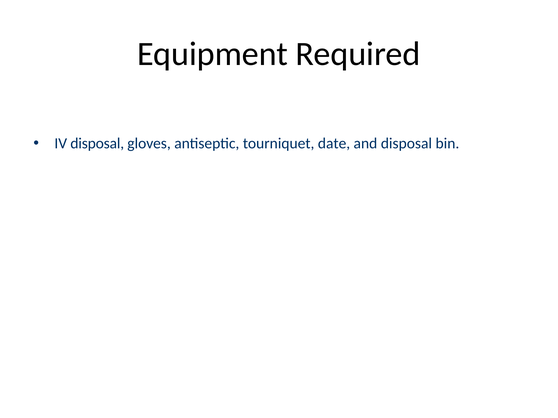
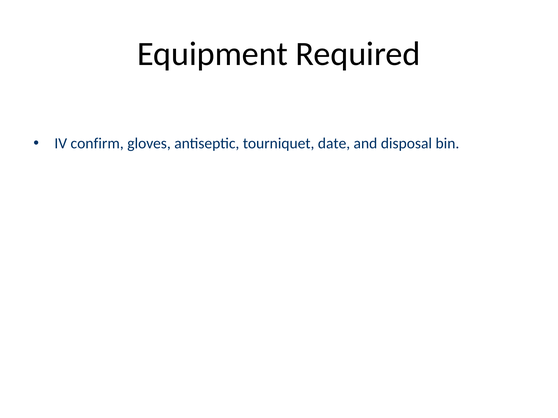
IV disposal: disposal -> confirm (97, 144)
